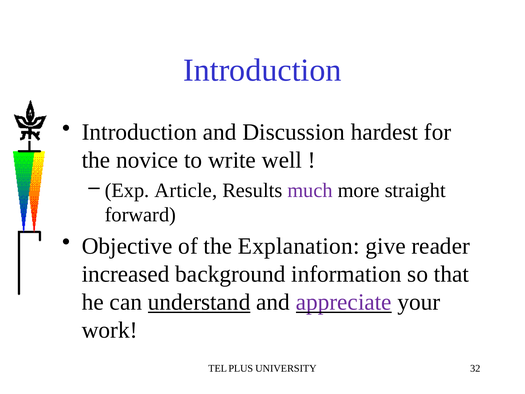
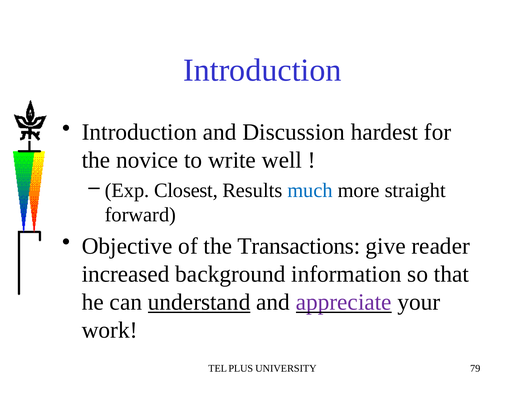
Article: Article -> Closest (186, 190)
much colour: purple -> blue (310, 190)
Explanation: Explanation -> Transactions (299, 246)
32: 32 -> 79 (475, 368)
